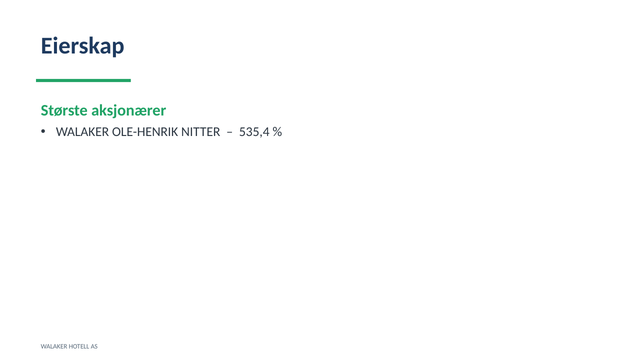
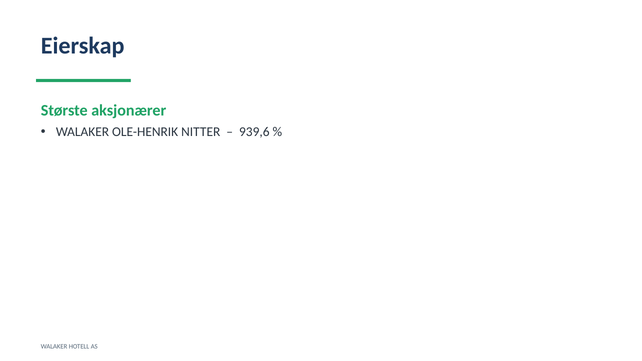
535,4: 535,4 -> 939,6 (254, 132)
